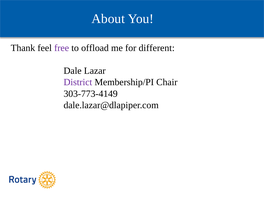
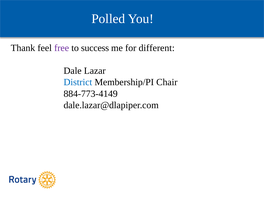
About: About -> Polled (108, 19)
offload: offload -> success (95, 48)
District colour: purple -> blue (78, 82)
303-773-4149: 303-773-4149 -> 884-773-4149 (91, 94)
